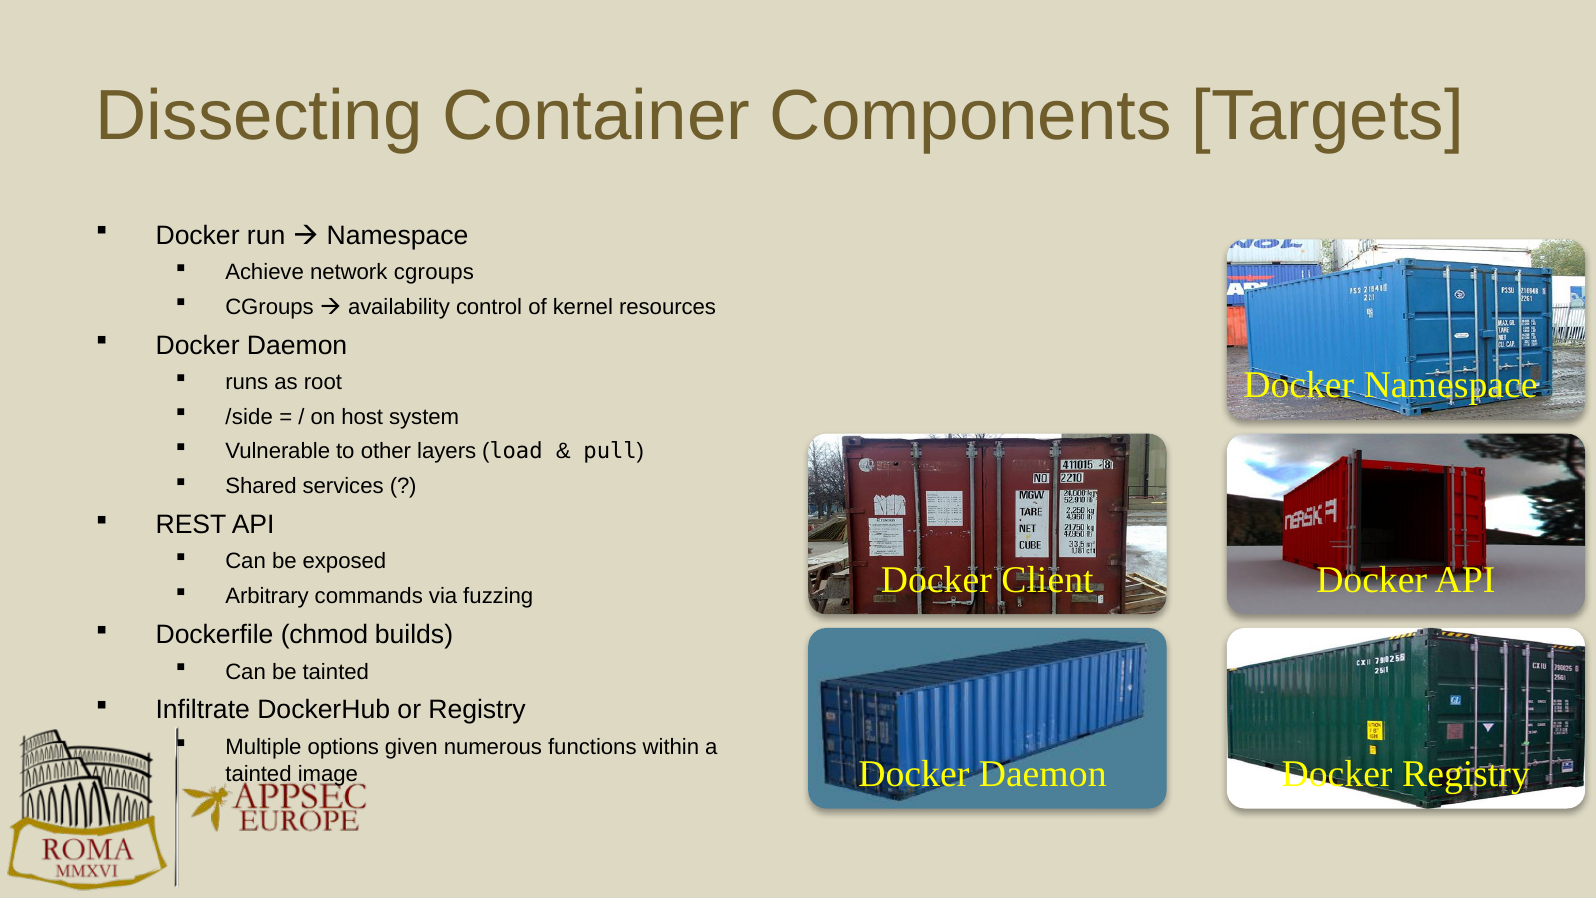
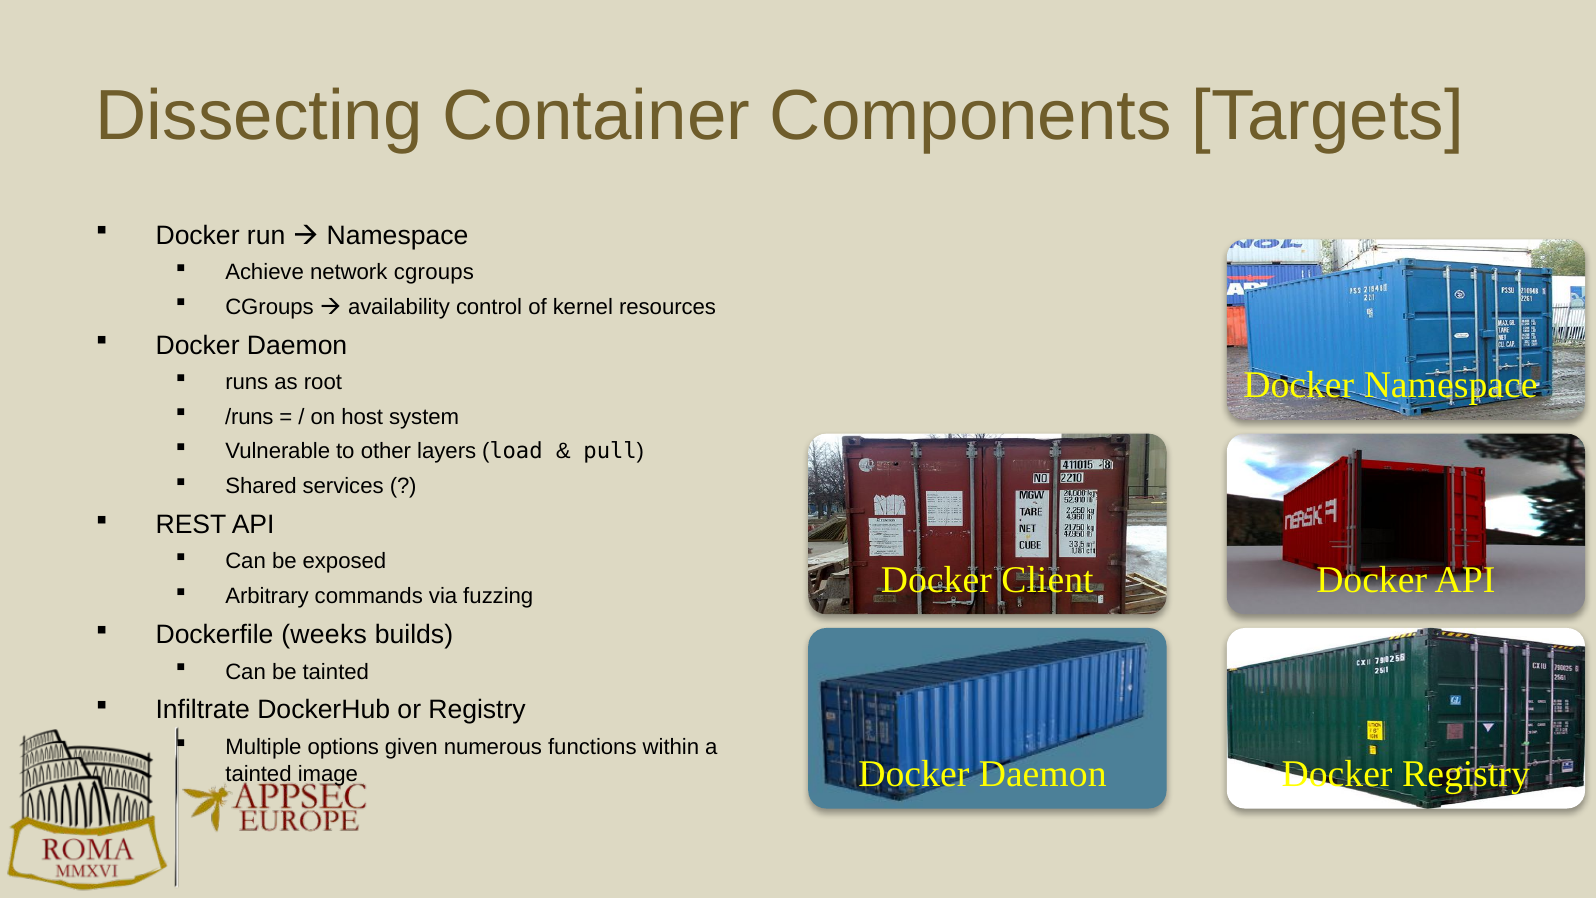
/side: /side -> /runs (249, 417)
chmod: chmod -> weeks (324, 635)
